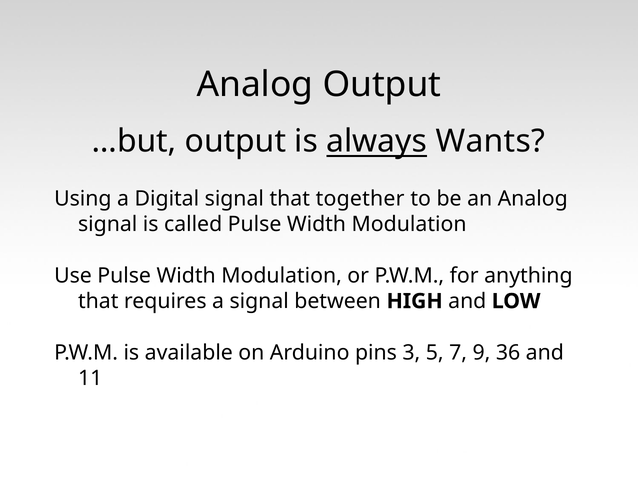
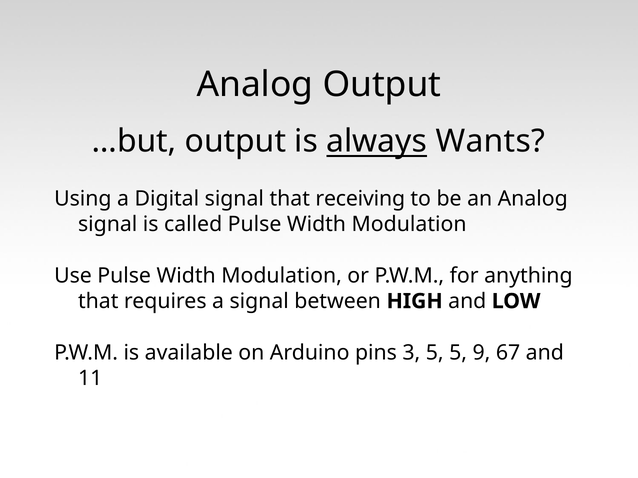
together: together -> receiving (360, 199)
5 7: 7 -> 5 (458, 353)
36: 36 -> 67 (508, 353)
